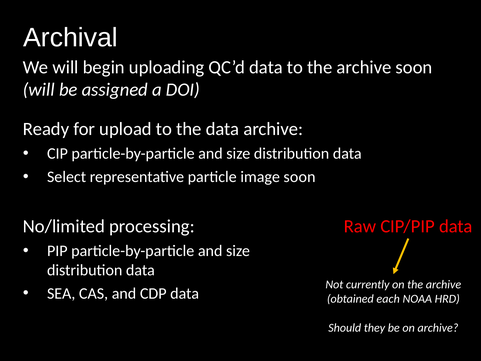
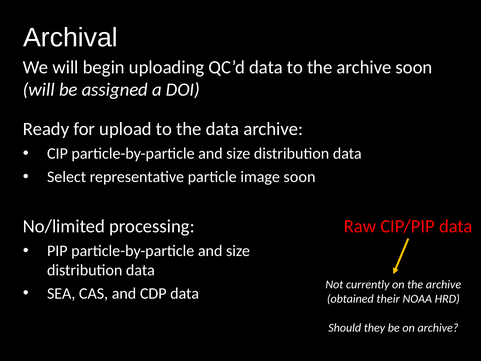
each: each -> their (388, 299)
